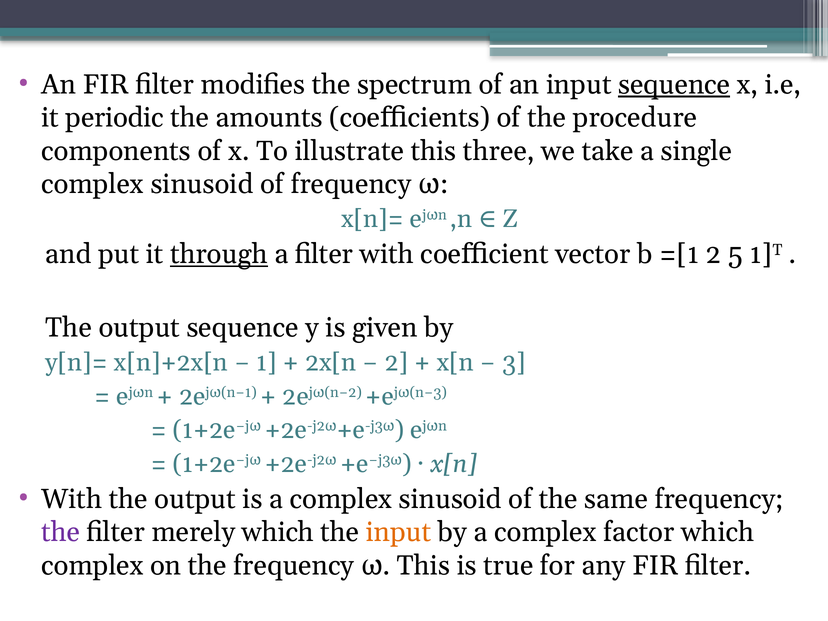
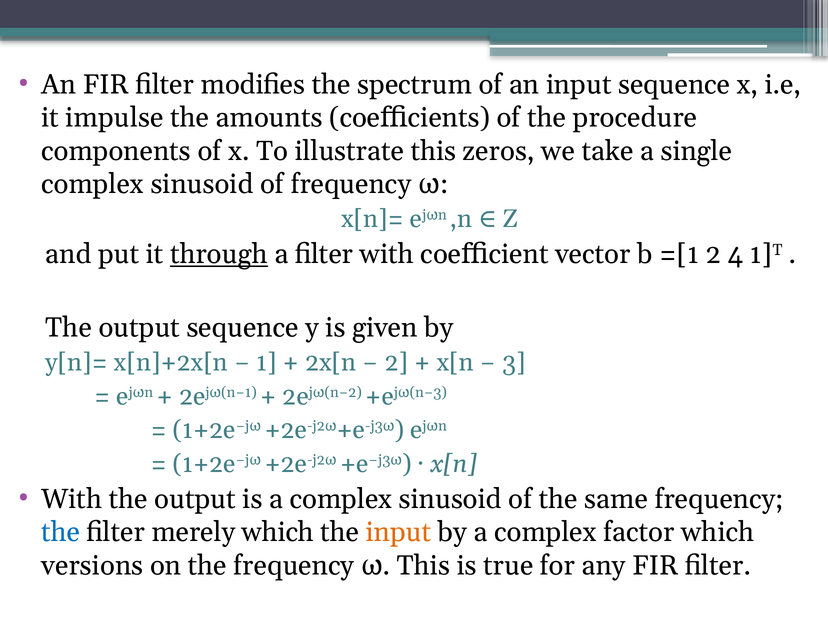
sequence underline: present -> none (674, 85)
periodic: periodic -> impulse (114, 118)
three: three -> zeros (499, 151)
5: 5 -> 4 (736, 254)
the colour: purple -> blue (61, 532)
complex: complex -> versions (92, 565)
